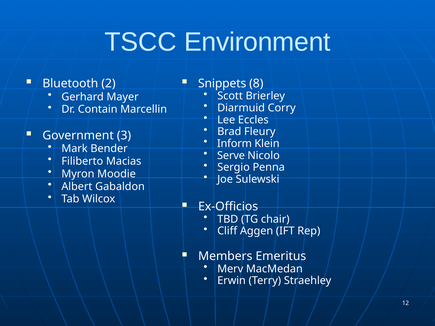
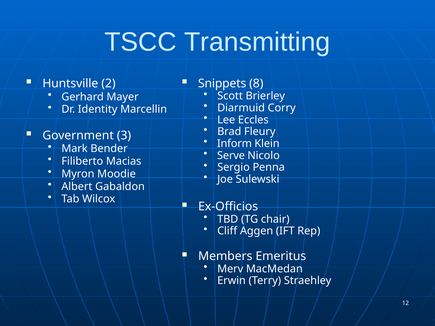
Environment: Environment -> Transmitting (257, 42)
Bluetooth: Bluetooth -> Huntsville (70, 84)
Contain: Contain -> Identity (98, 109)
